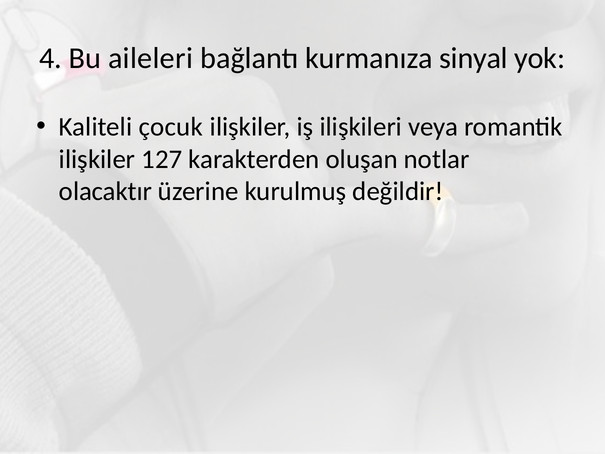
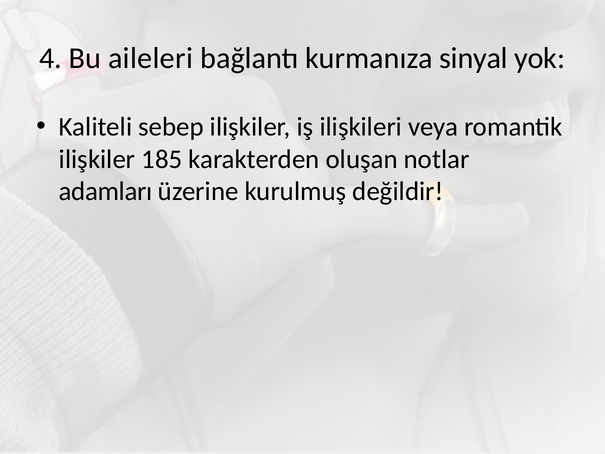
çocuk: çocuk -> sebep (171, 127)
127: 127 -> 185 (162, 159)
olacaktır: olacaktır -> adamları (106, 191)
